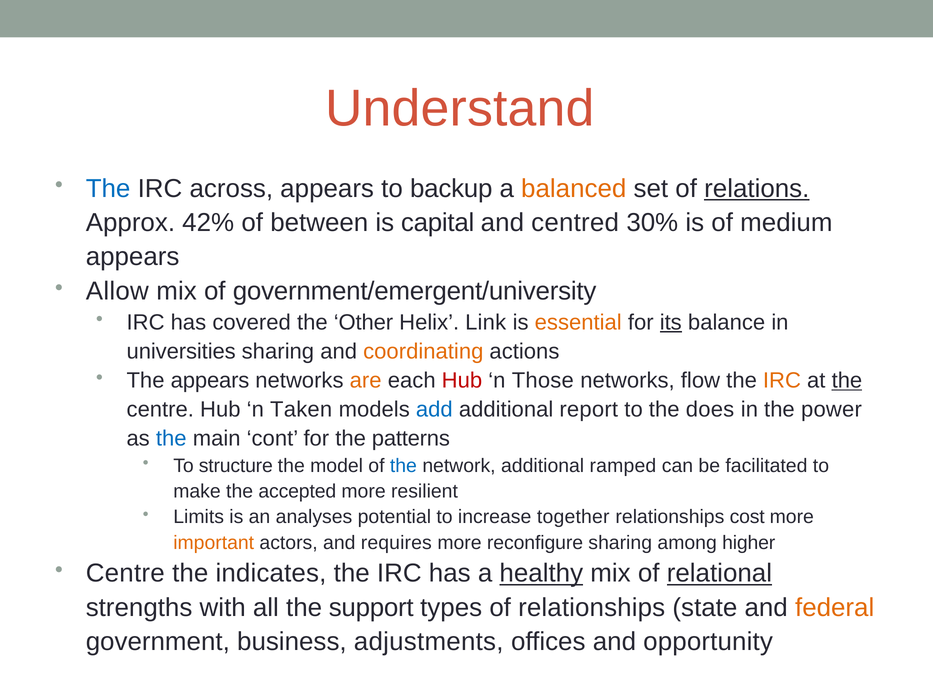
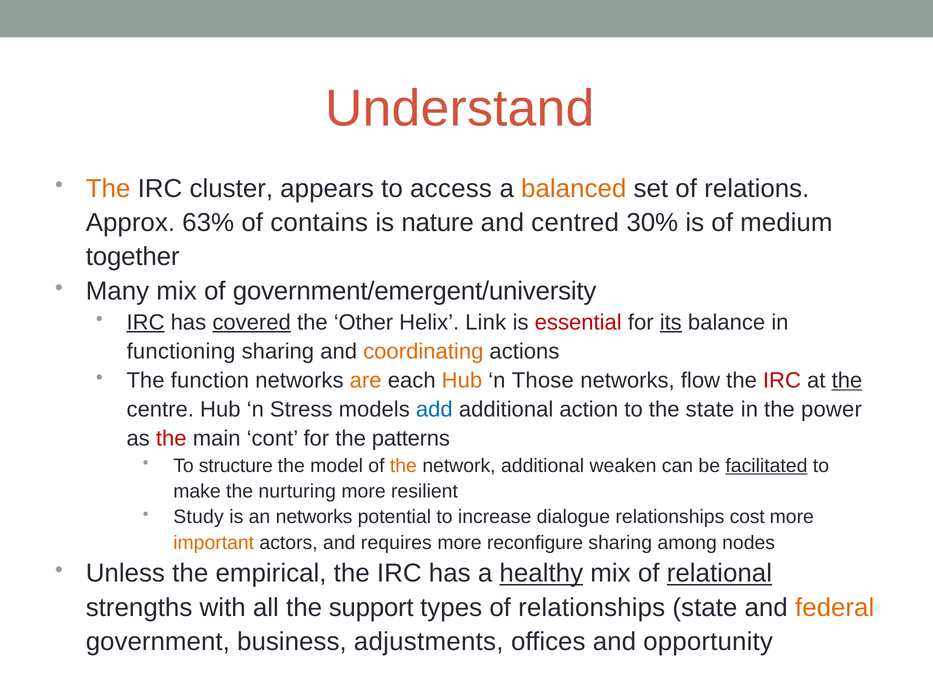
The colour: blue -> orange (108, 188)
across: across -> cluster (231, 188)
backup: backup -> access (451, 188)
relations underline: present -> none (757, 188)
42%: 42% -> 63% (208, 223)
between: between -> contains (319, 223)
capital: capital -> nature (438, 223)
appears: appears -> together (133, 257)
Allow: Allow -> Many (117, 291)
IRC underline: none -> present (146, 322)
covered underline: none -> present (252, 322)
essential colour: orange -> red (578, 322)
universities: universities -> functioning (181, 351)
The appears: appears -> function (210, 380)
Hub colour: red -> orange (462, 380)
IRC colour: orange -> red (782, 380)
Taken: Taken -> Stress (301, 409)
report: report -> action (589, 409)
the does: does -> state (710, 409)
the colour: blue -> red (171, 439)
the colour: blue -> orange (403, 466)
ramped: ramped -> weaken (623, 466)
facilitated underline: none -> present (766, 466)
accepted: accepted -> nurturing (297, 491)
Limits: Limits -> Study (199, 517)
an analyses: analyses -> networks (314, 517)
together: together -> dialogue (573, 517)
higher: higher -> nodes (749, 542)
Centre: Centre -> Unless (125, 573)
indicates: indicates -> empirical (271, 573)
